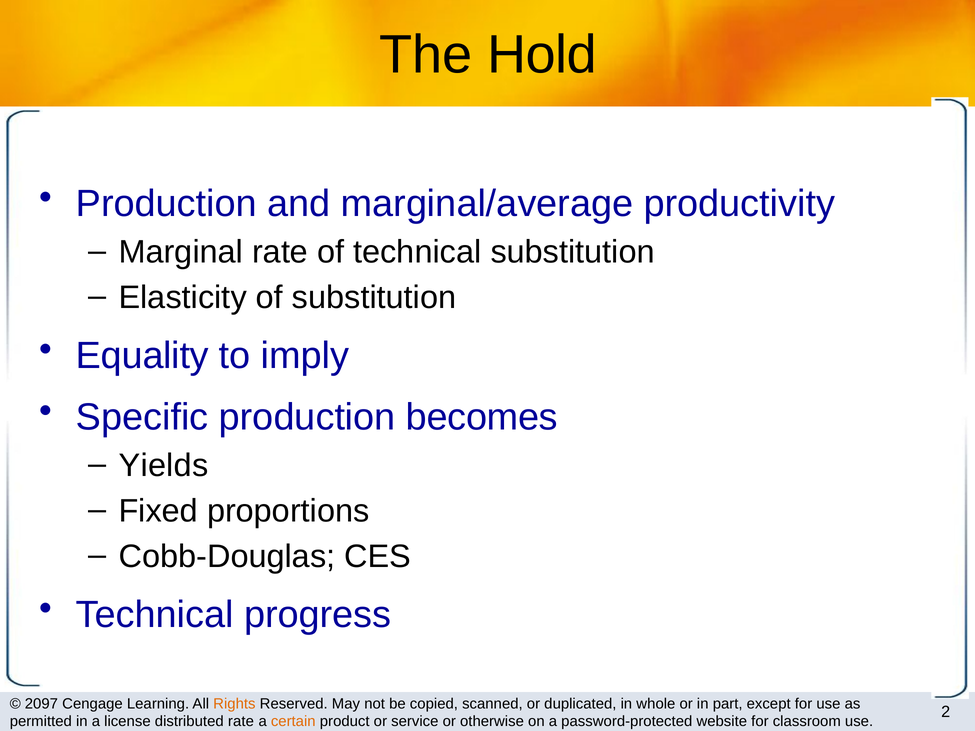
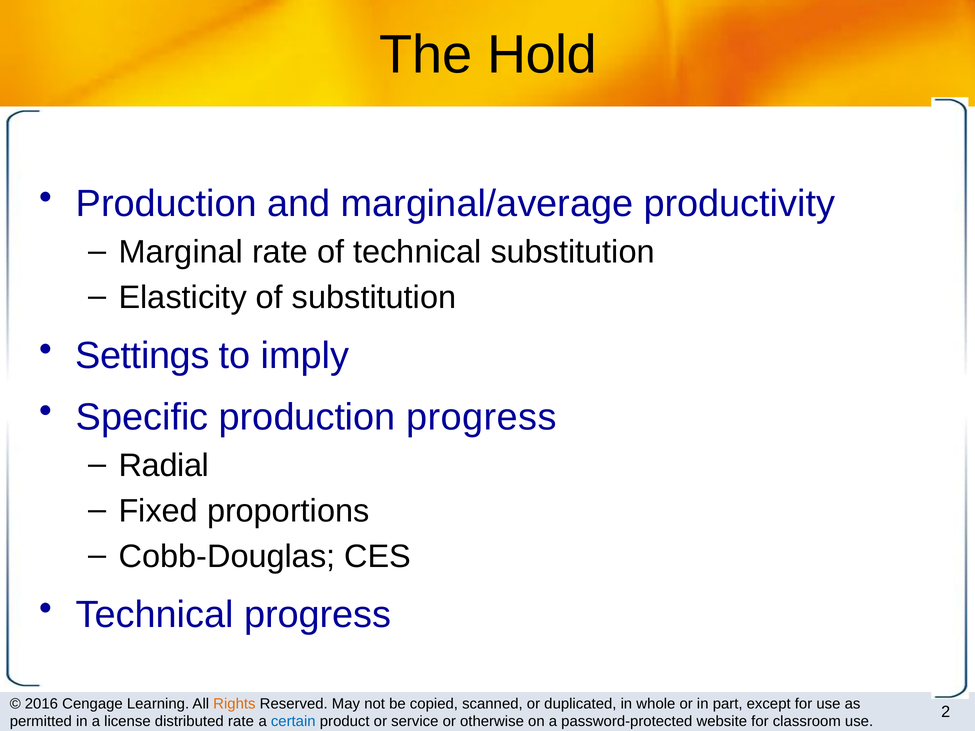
Equality: Equality -> Settings (142, 356)
production becomes: becomes -> progress (481, 417)
Yields: Yields -> Radial (164, 466)
2097: 2097 -> 2016 (41, 704)
certain colour: orange -> blue (293, 722)
